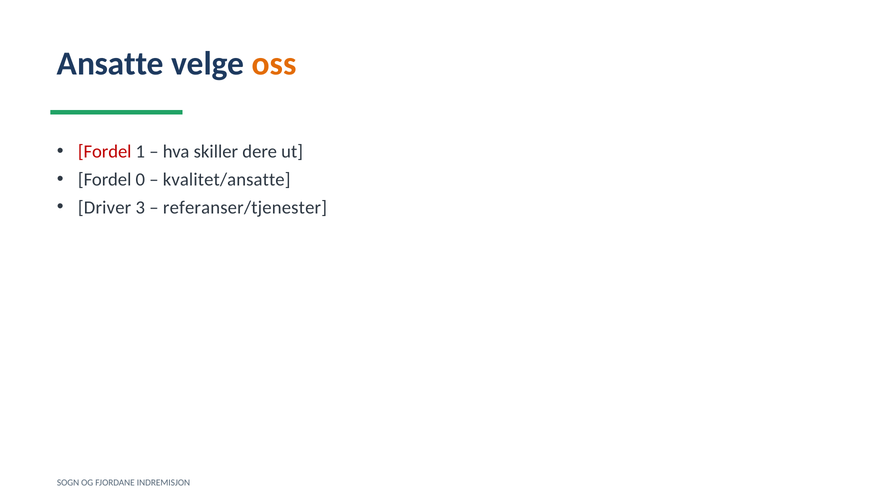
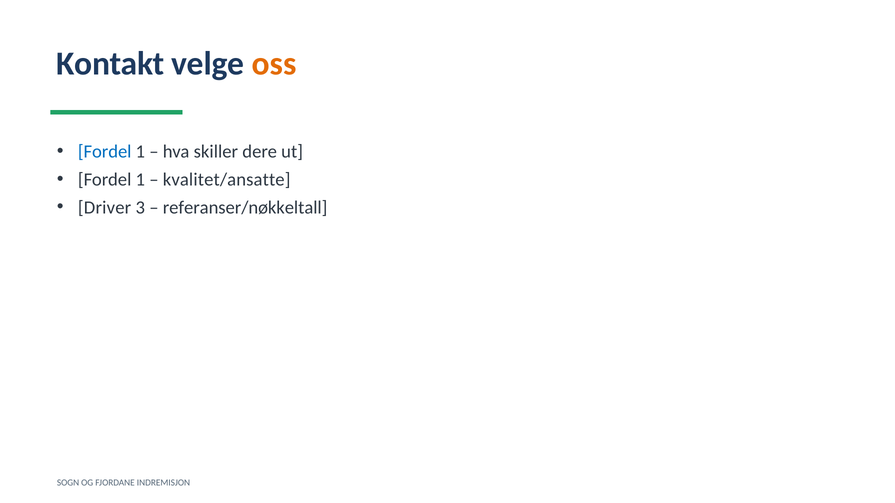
Ansatte: Ansatte -> Kontakt (110, 64)
Fordel colour: red -> blue (105, 152)
0: 0 -> 1 (140, 180)
referanser/tjenester: referanser/tjenester -> referanser/nøkkeltall (245, 208)
